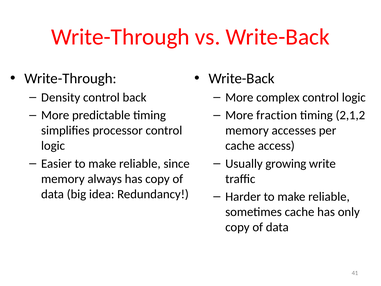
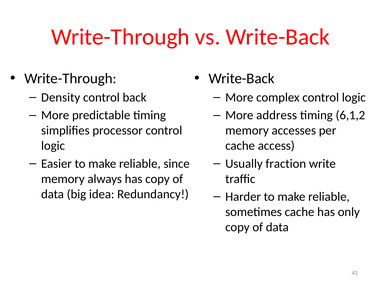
fraction: fraction -> address (277, 115)
2,1,2: 2,1,2 -> 6,1,2 (350, 115)
growing: growing -> fraction (286, 163)
